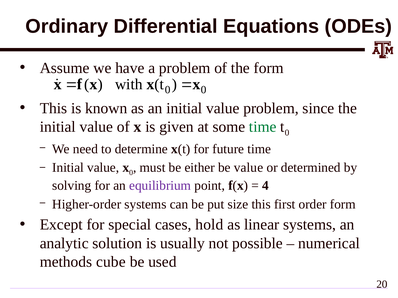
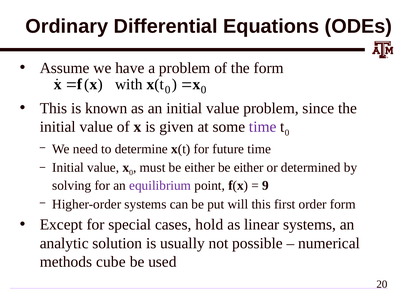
time colour: green -> purple (263, 127)
either be value: value -> either (249, 168)
4: 4 -> 9 (266, 186)
size: size -> will (238, 204)
